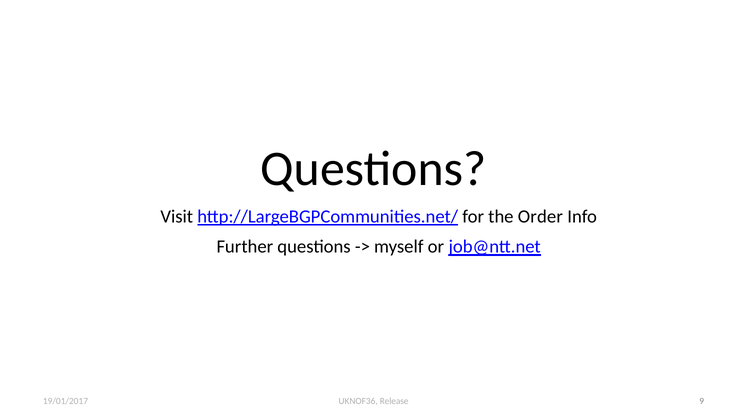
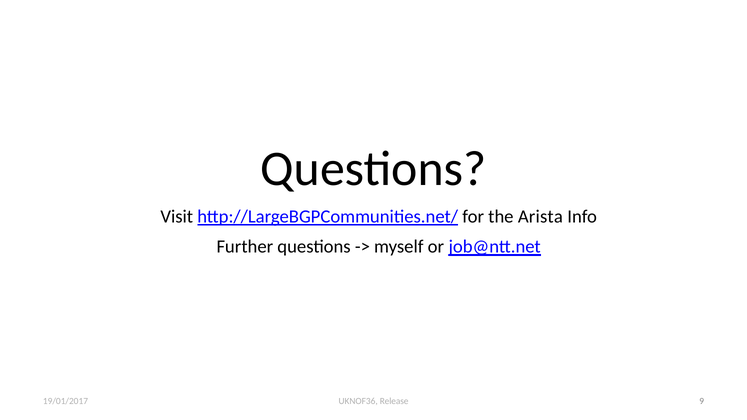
Order: Order -> Arista (540, 217)
